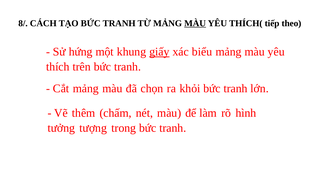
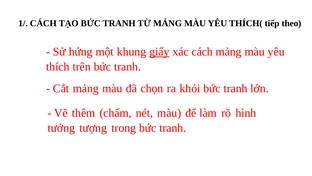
8/: 8/ -> 1/ (23, 23)
MÀU underline: present -> none (195, 23)
xác biểu: biểu -> cách (202, 52)
